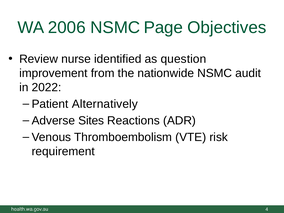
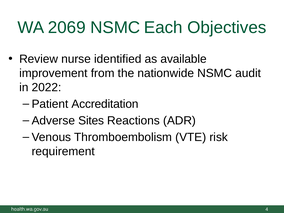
2006: 2006 -> 2069 (67, 27)
Page: Page -> Each (163, 27)
question: question -> available (184, 59)
Alternatively: Alternatively -> Accreditation (105, 104)
